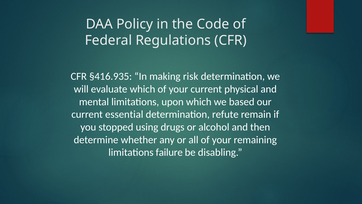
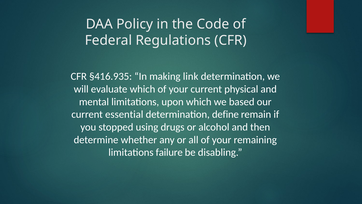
risk: risk -> link (191, 76)
refute: refute -> define (225, 114)
